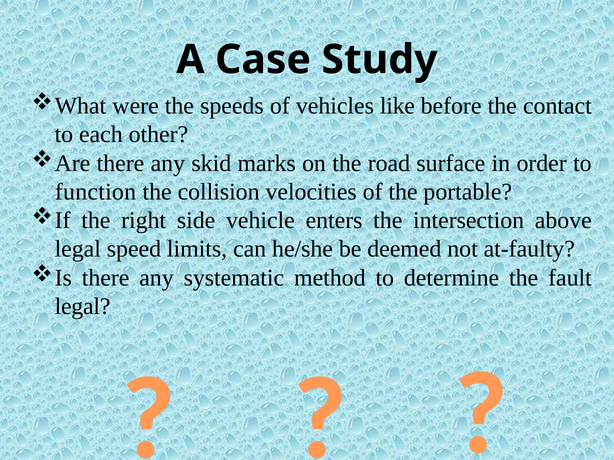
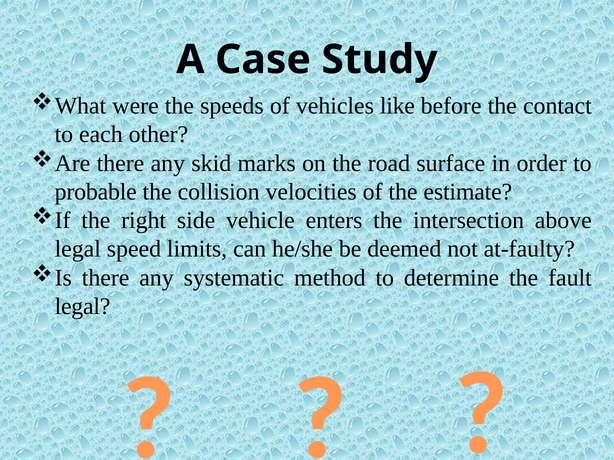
function: function -> probable (96, 192)
portable: portable -> estimate (468, 192)
